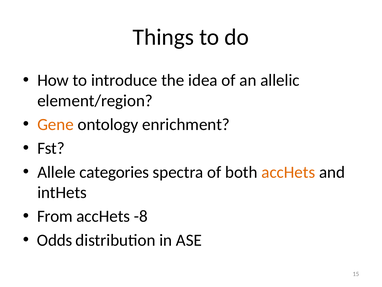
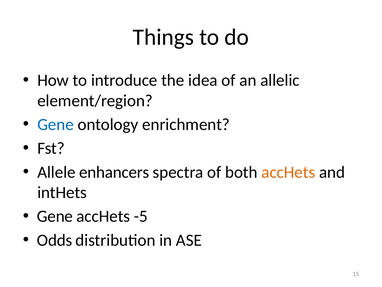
Gene colour: orange -> blue (56, 124)
categories: categories -> enhancers (114, 172)
From: From -> Gene (55, 216)
-8: -8 -> -5 (141, 216)
